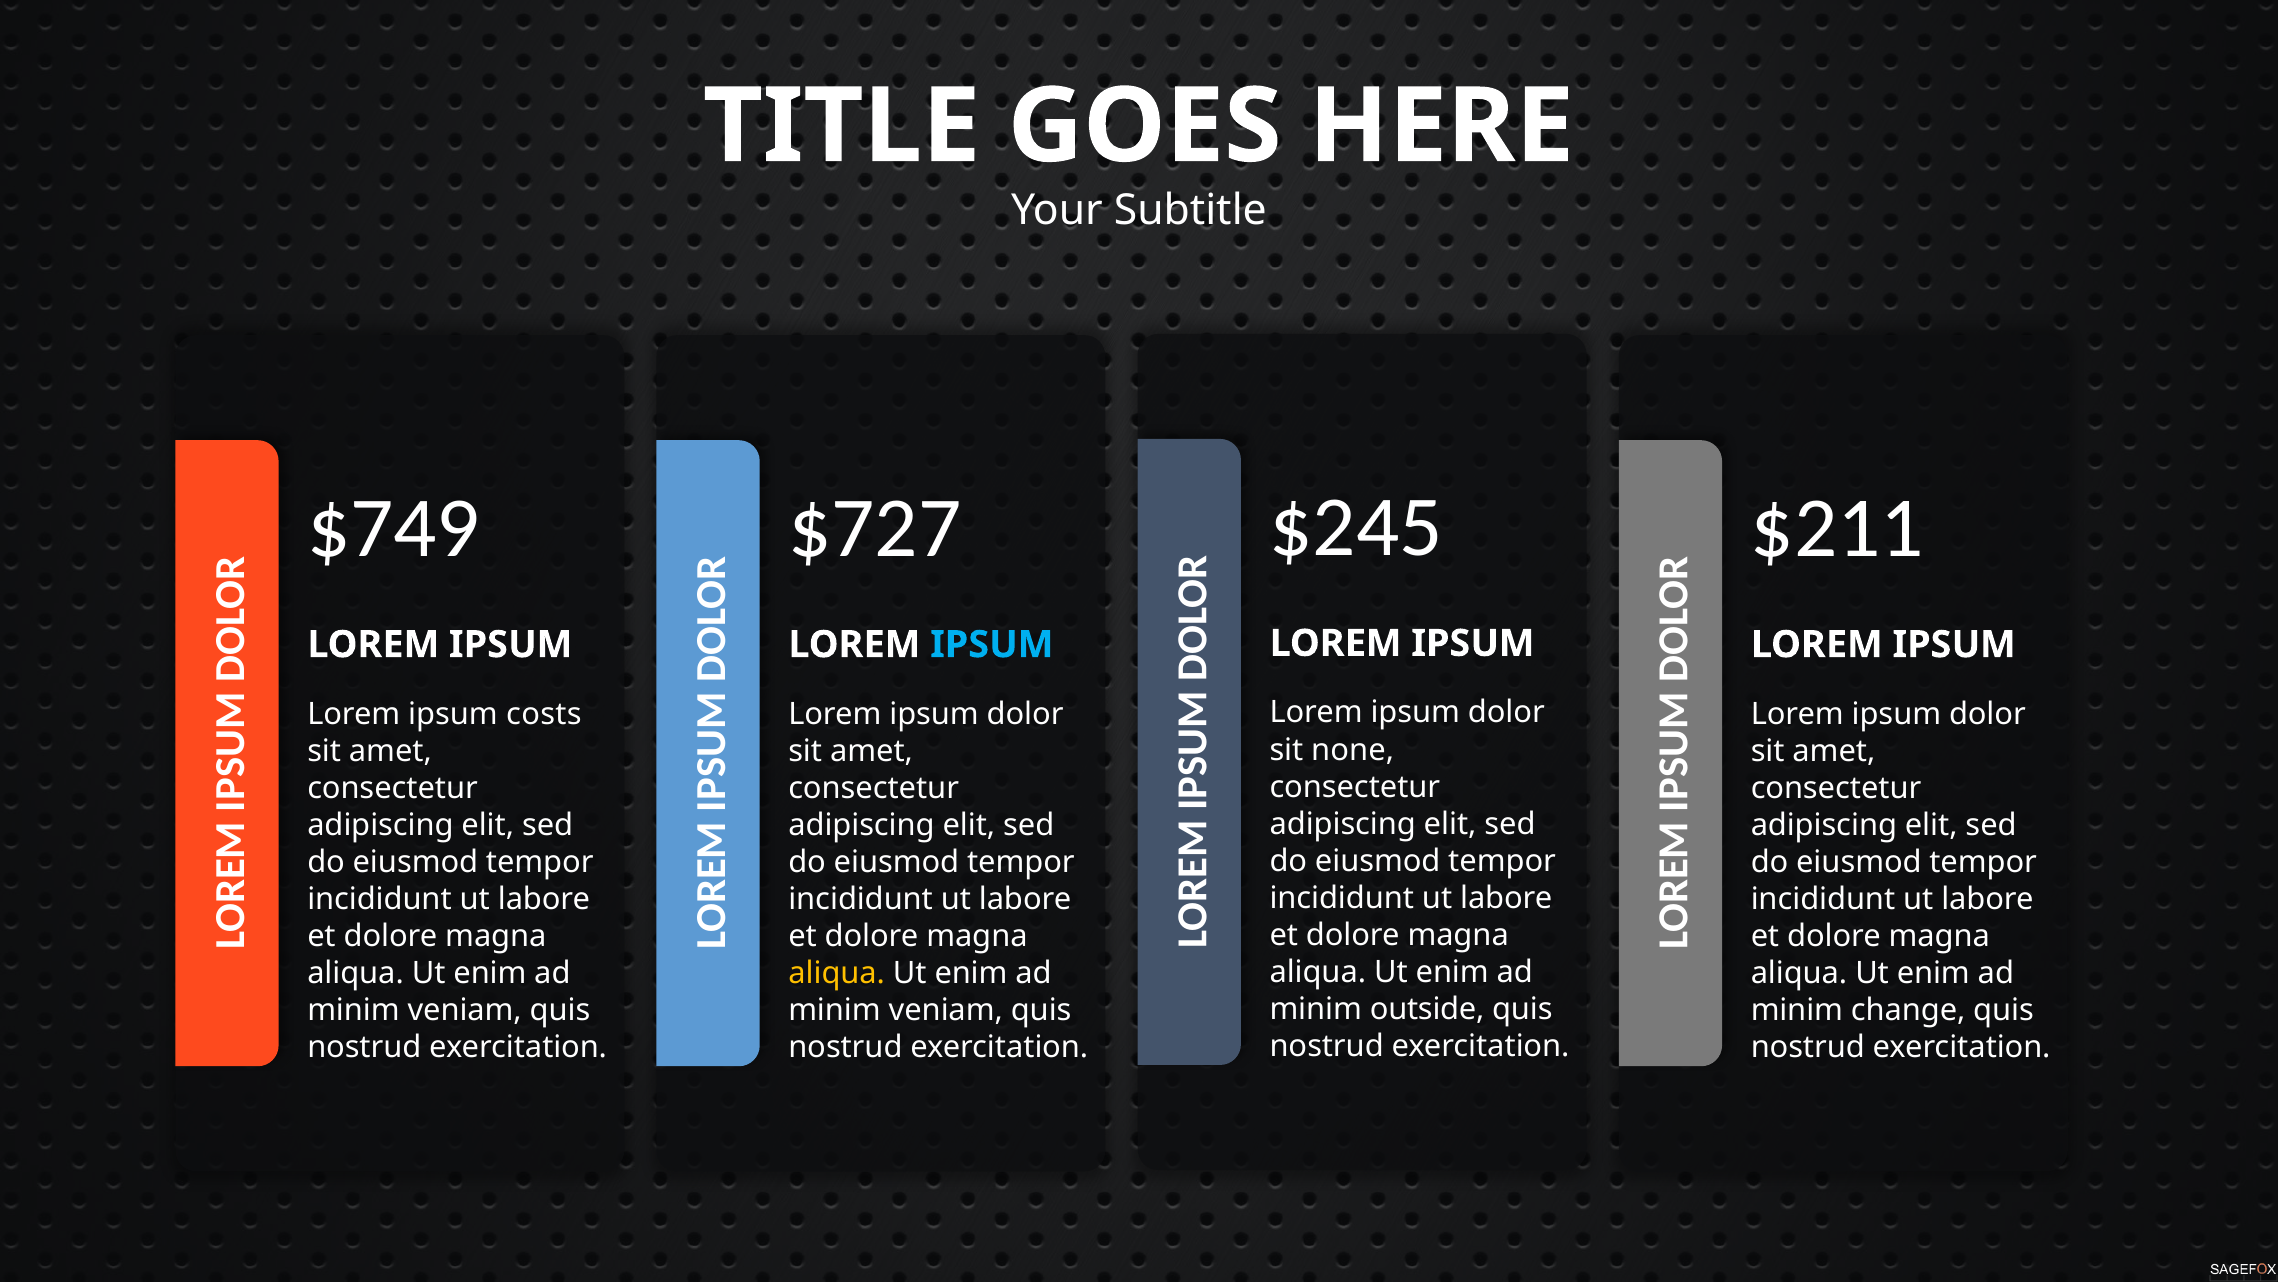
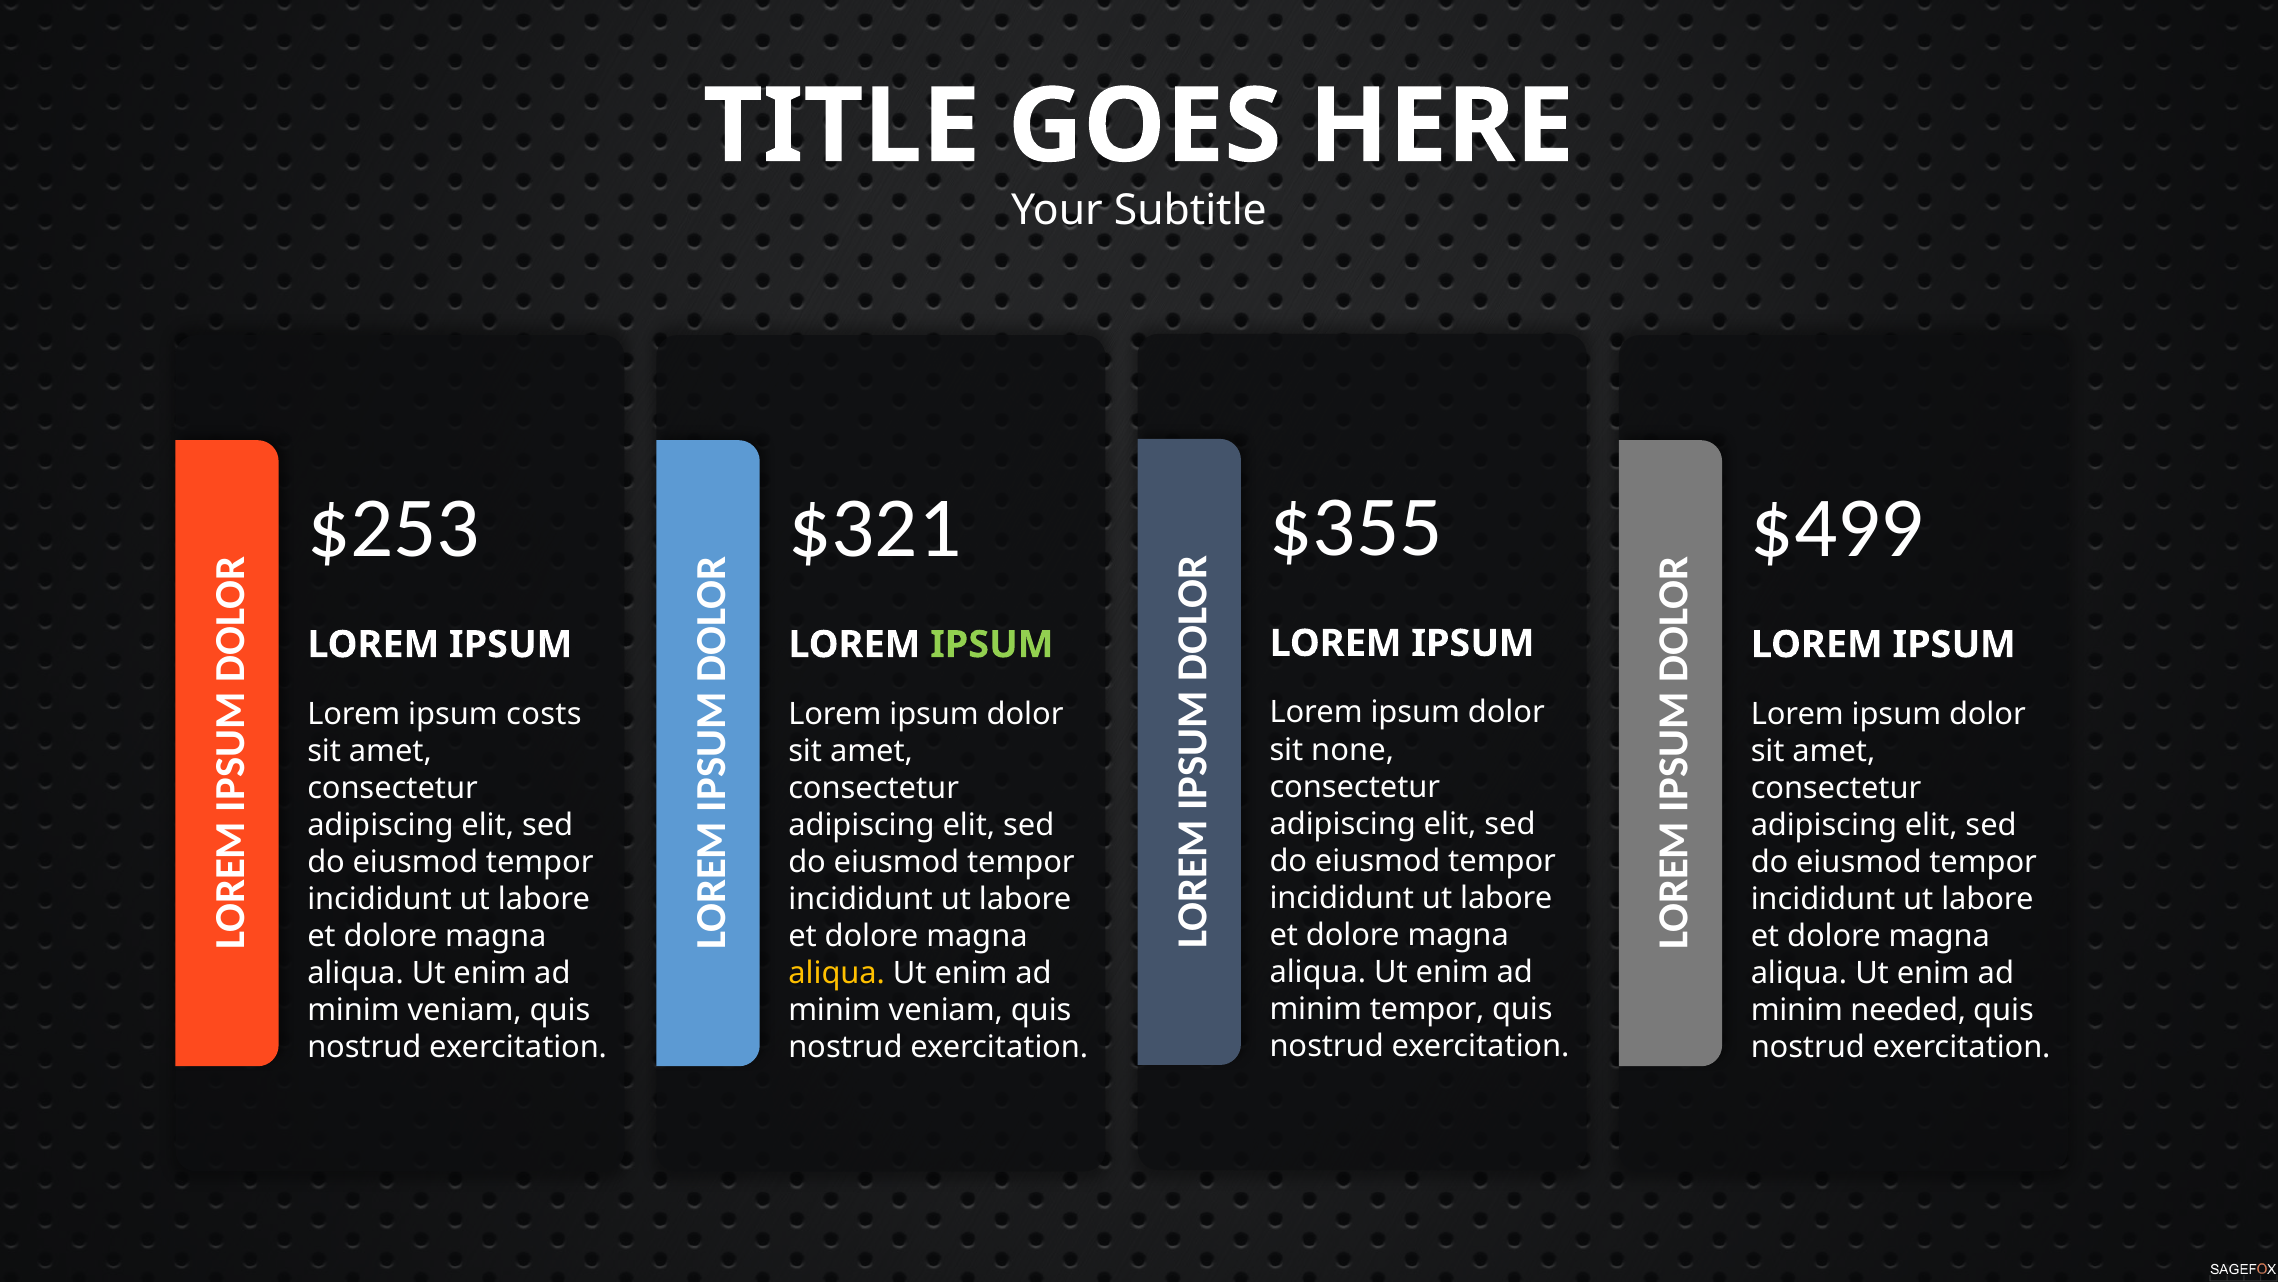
$245: $245 -> $355 (1356, 527)
$749: $749 -> $253 (394, 528)
$727: $727 -> $321 (875, 528)
$211: $211 -> $499 (1837, 528)
IPSUM colour: light blue -> light green (992, 644)
minim outside: outside -> tempor (1427, 1009)
change: change -> needed (1908, 1010)
